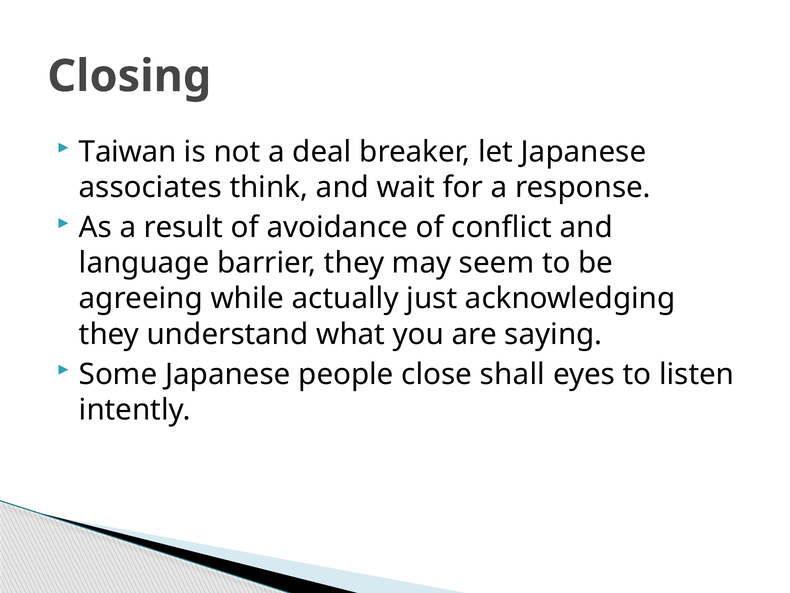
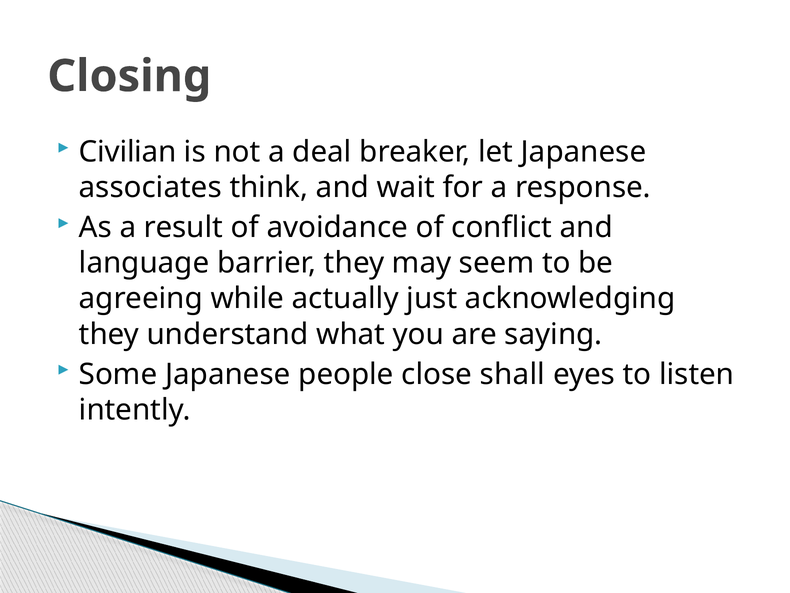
Taiwan: Taiwan -> Civilian (128, 152)
